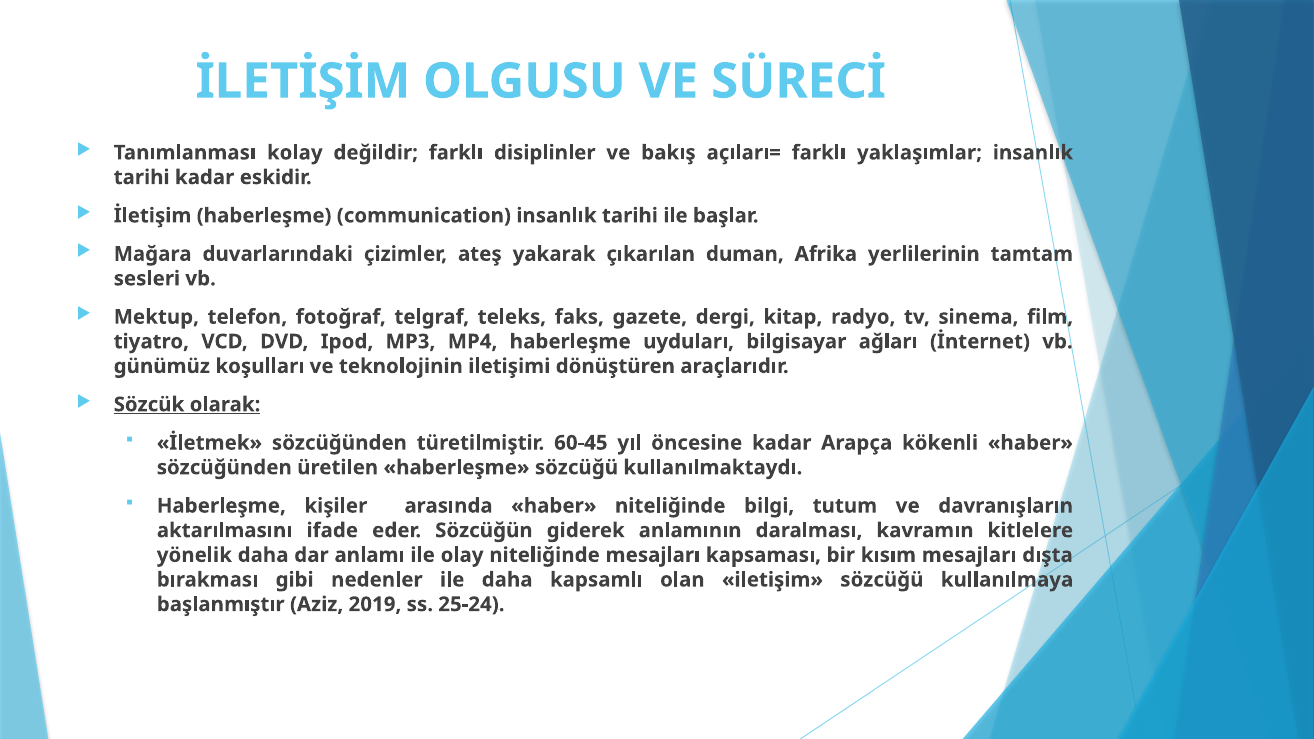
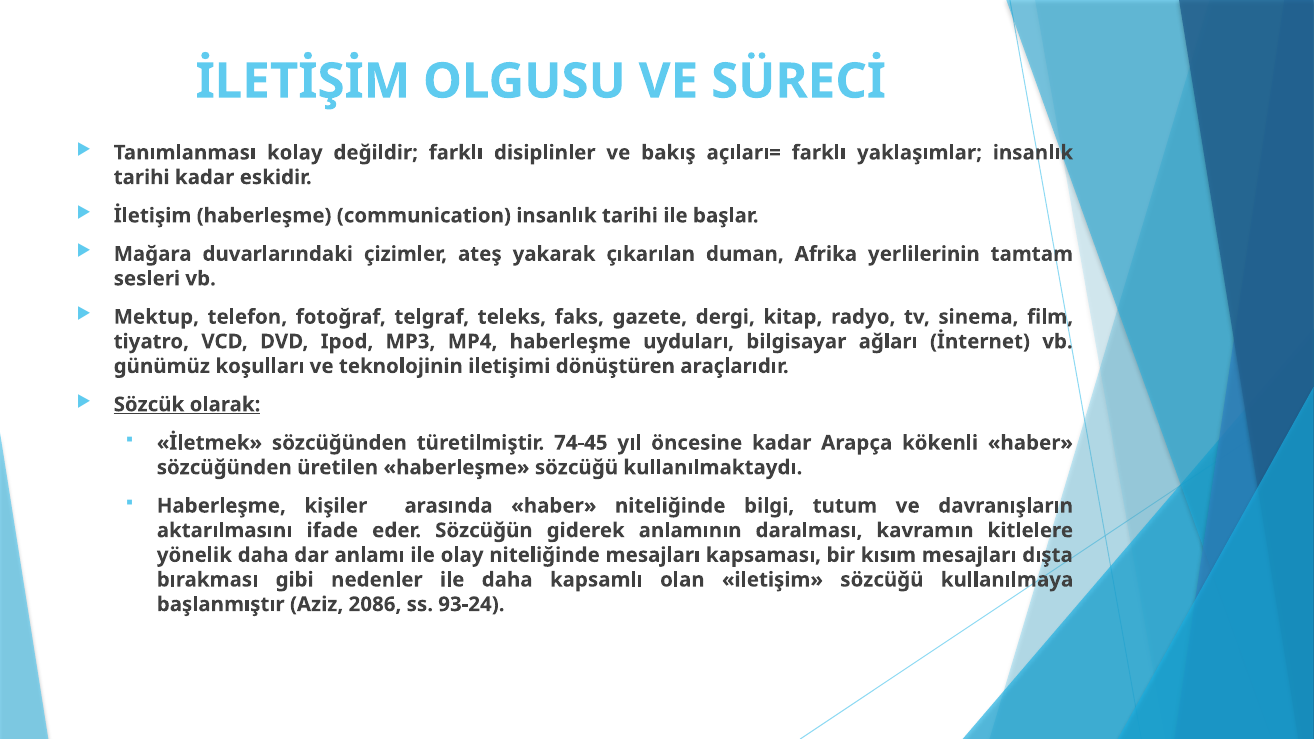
60-45: 60-45 -> 74-45 (581, 443)
2019: 2019 -> 2086 (375, 604)
25-24: 25-24 -> 93-24 (471, 604)
